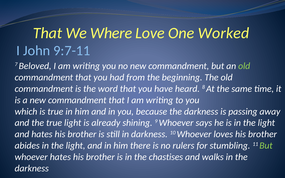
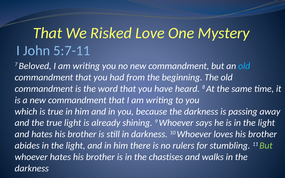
Where: Where -> Risked (111, 33)
Worked: Worked -> Mystery (224, 33)
9:7-11: 9:7-11 -> 5:7-11 (72, 51)
old colour: light green -> light blue (244, 66)
